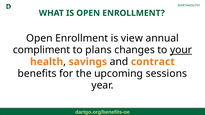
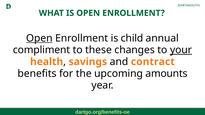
Open underline: none -> present (39, 38)
view: view -> child (132, 38)
plans: plans -> these (99, 50)
sessions: sessions -> amounts (166, 74)
